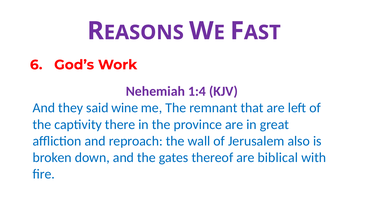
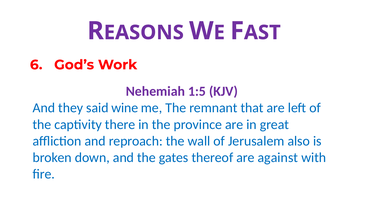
1:4: 1:4 -> 1:5 (197, 91)
biblical: biblical -> against (278, 158)
